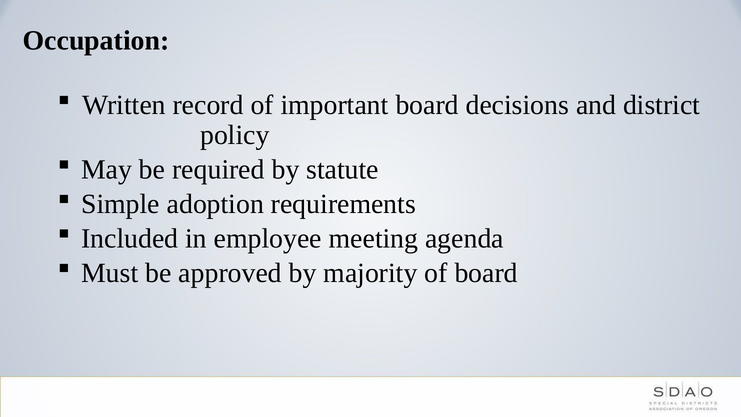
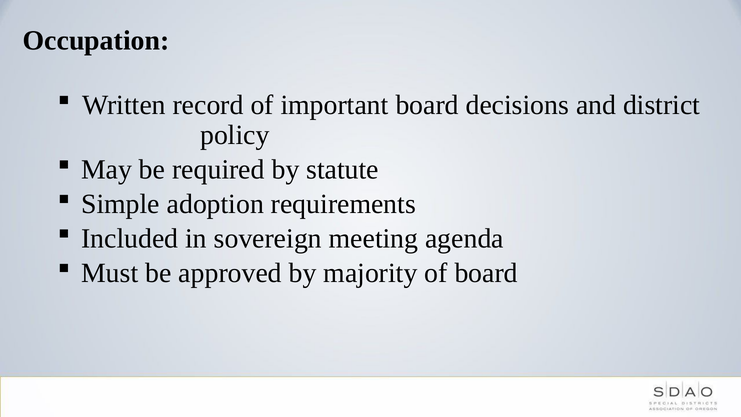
employee: employee -> sovereign (268, 239)
